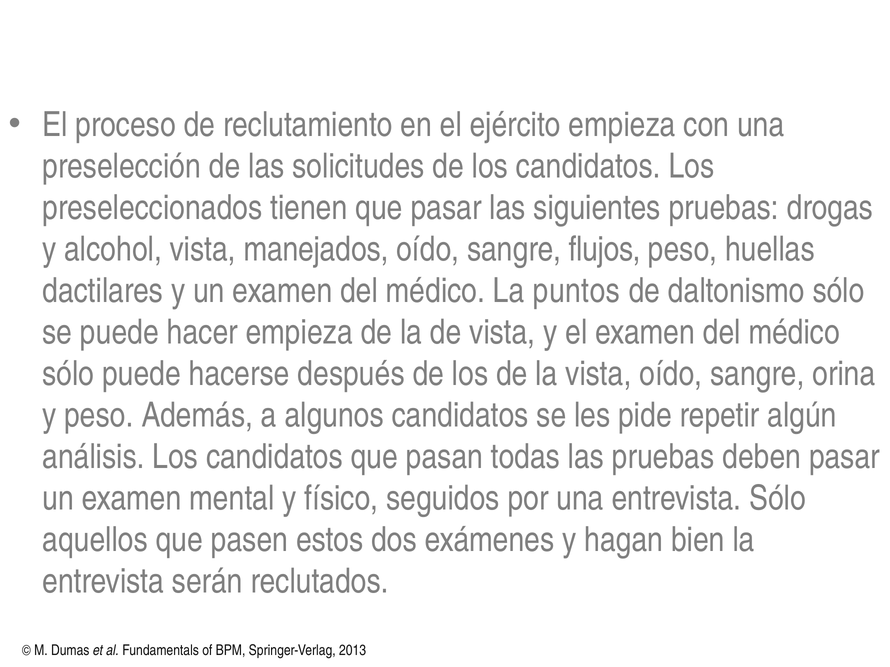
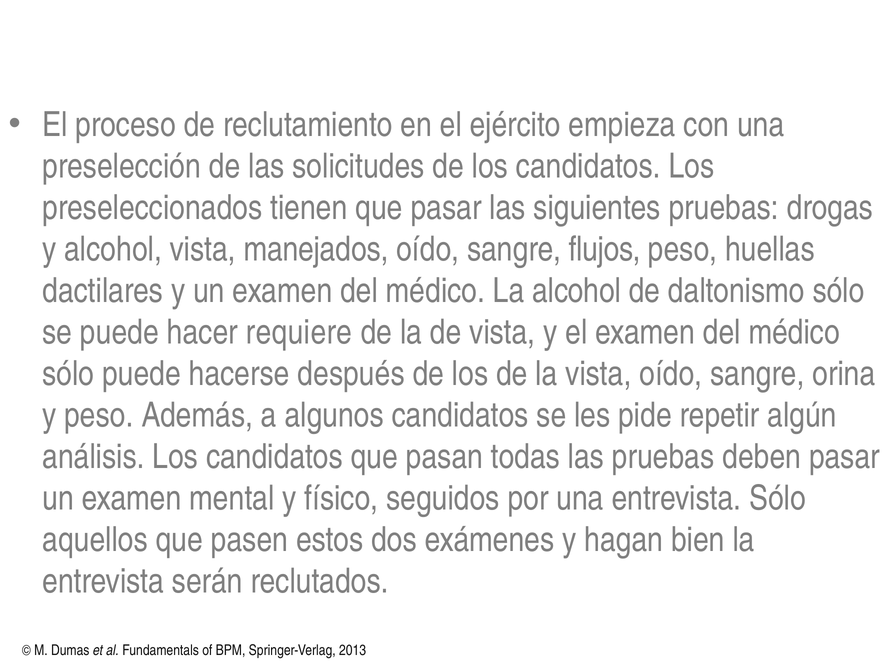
La puntos: puntos -> alcohol (577, 291)
hacer empieza: empieza -> requiere (299, 333)
